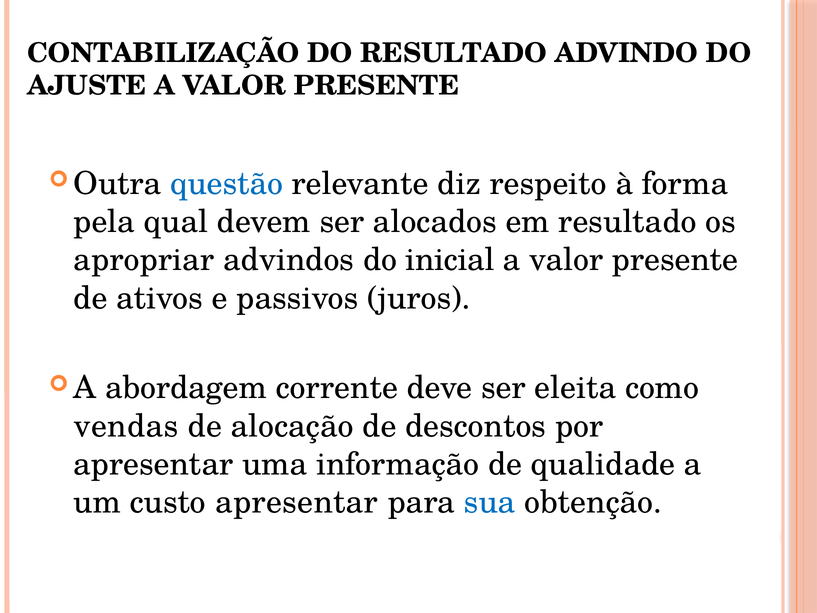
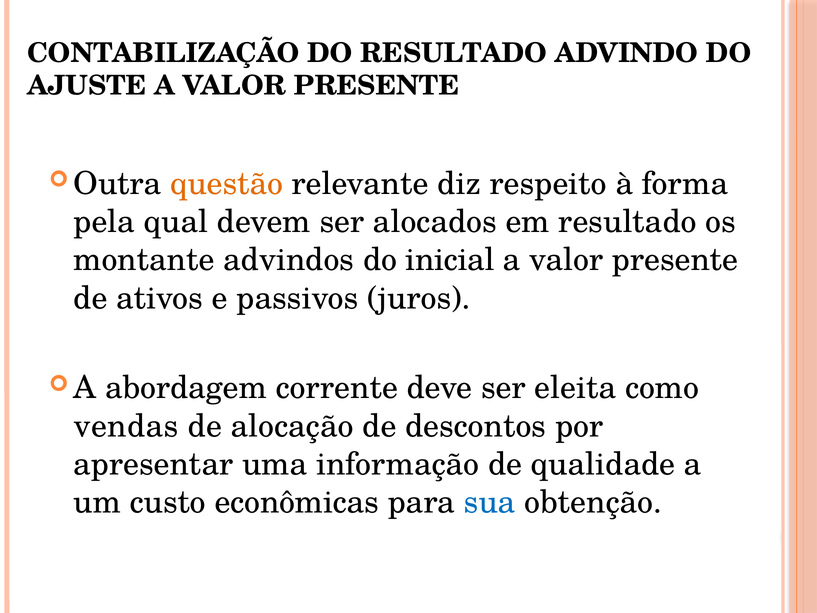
questão colour: blue -> orange (227, 183)
apropriar: apropriar -> montante (144, 260)
custo apresentar: apresentar -> econômicas (297, 502)
